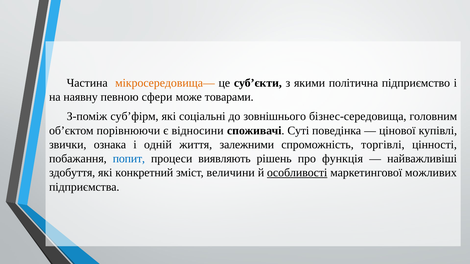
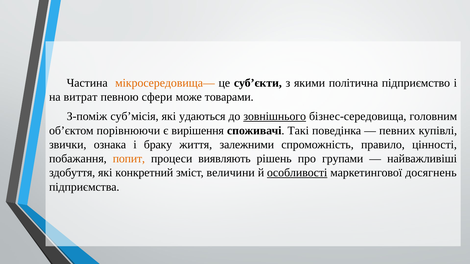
наявну: наявну -> витрат (81, 97)
суб’фірм: суб’фірм -> суб’місія (134, 117)
соціальні: соціальні -> удаються (202, 117)
зовнішнього underline: none -> present (275, 117)
відносини: відносини -> вирішення (198, 131)
Суті: Суті -> Такі (298, 131)
цінової: цінової -> певних (397, 131)
одній: одній -> браку (158, 145)
торгівлі: торгівлі -> правило (383, 145)
попит colour: blue -> orange (129, 159)
функція: функція -> групами (343, 159)
можливих: можливих -> досягнень (431, 173)
